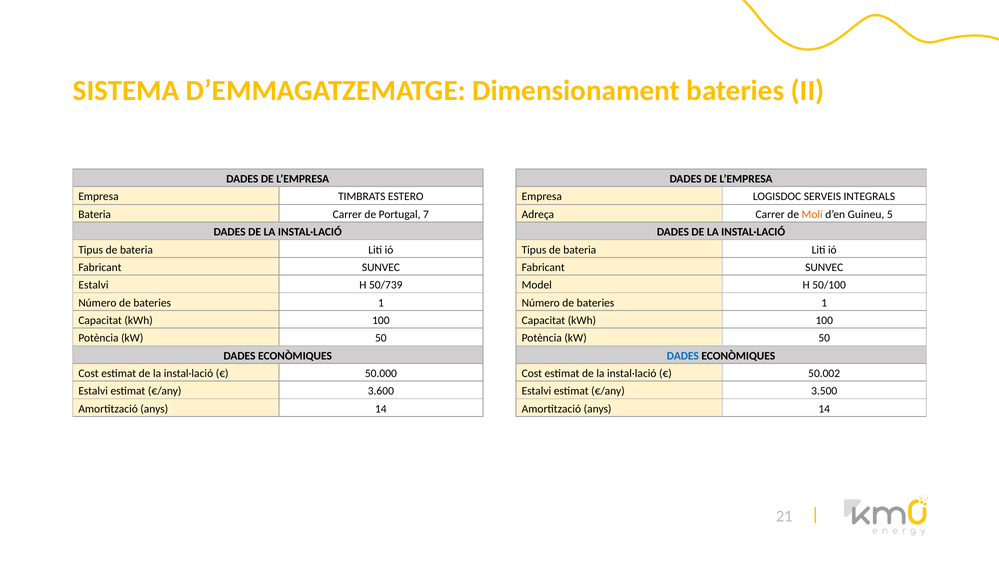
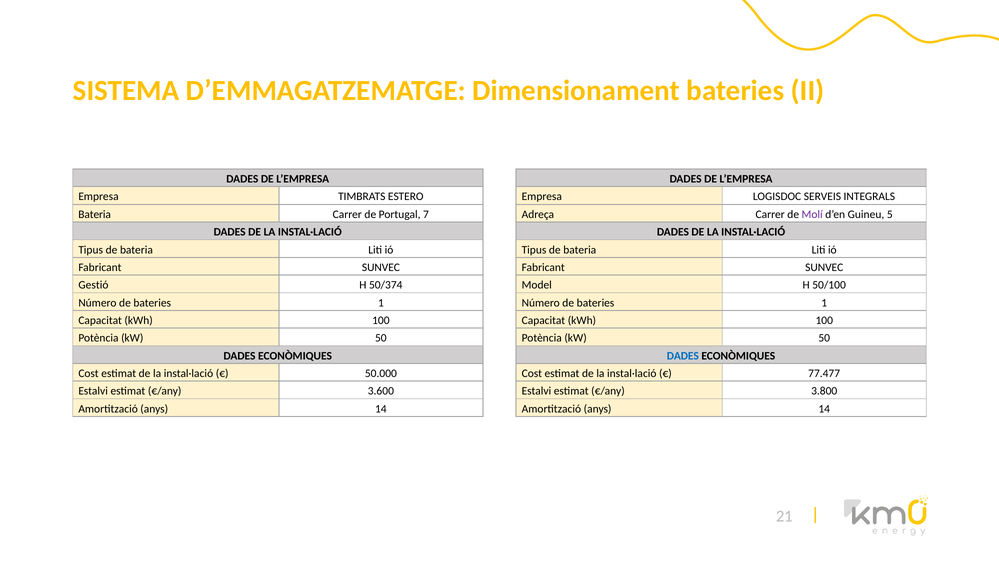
Molí colour: orange -> purple (812, 214)
Estalvi: Estalvi -> Gestió (93, 285)
50/739: 50/739 -> 50/374 (386, 285)
50.002: 50.002 -> 77.477 (824, 373)
3.500: 3.500 -> 3.800 (824, 391)
